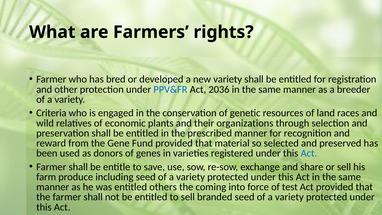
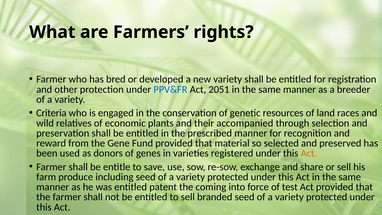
2036: 2036 -> 2051 (219, 89)
organizations: organizations -> accompanied (245, 123)
Act colour: blue -> orange (309, 153)
others: others -> patent (163, 187)
